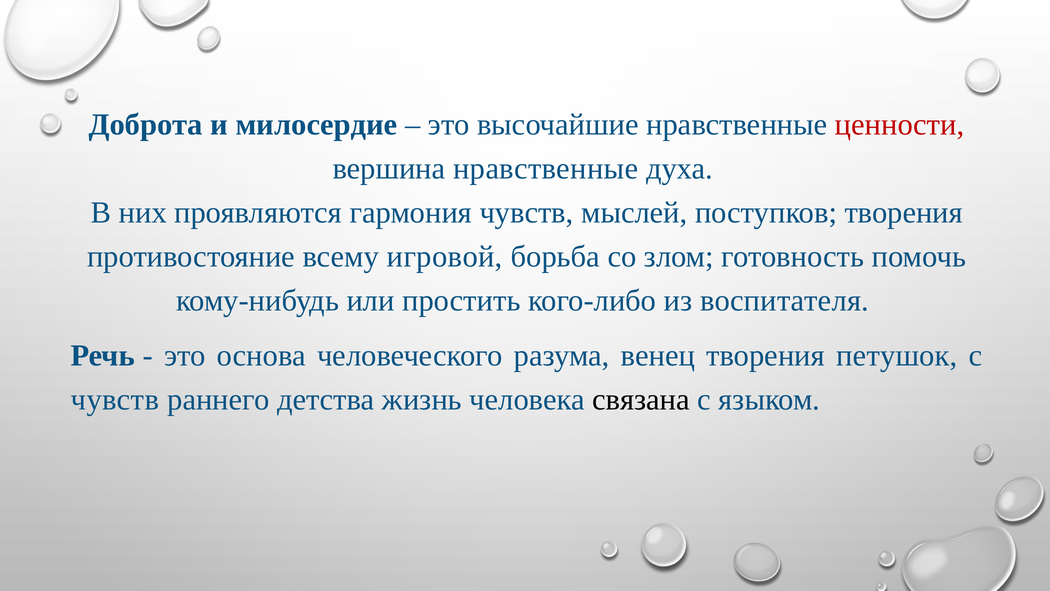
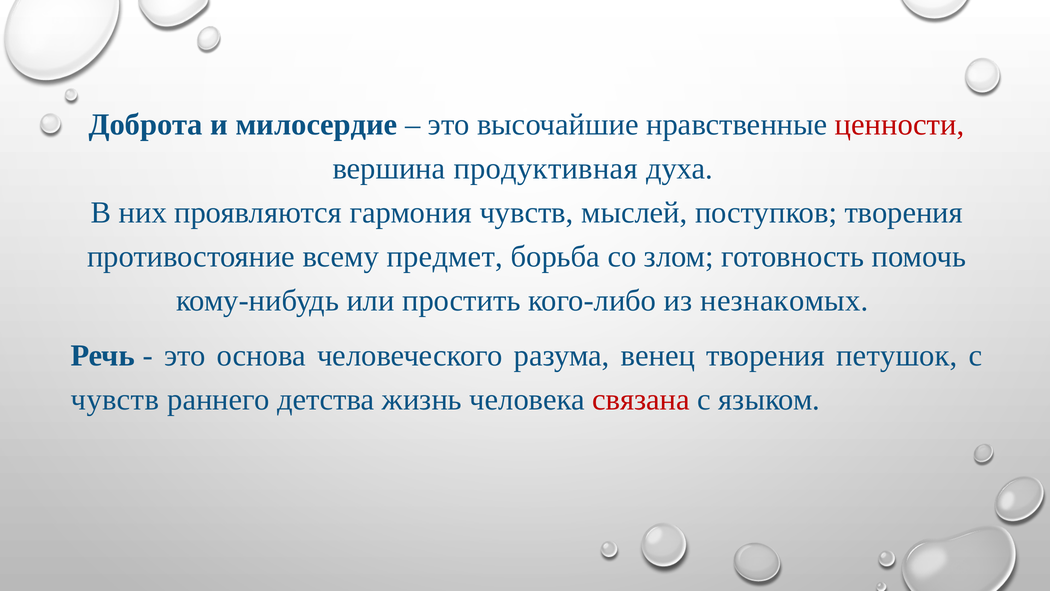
вершина нравственные: нравственные -> продуктивная (546, 169)
игровой: игровой -> предмет (445, 257)
воспитателя: воспитателя -> незнакомых (784, 301)
связана colour: black -> red (641, 399)
